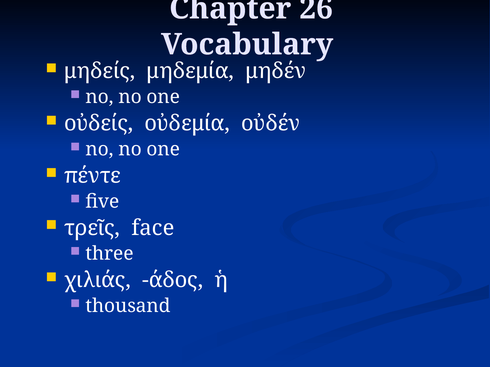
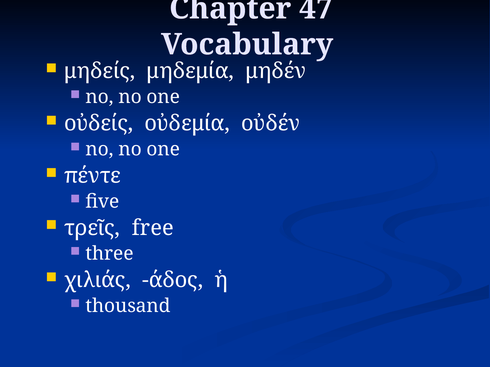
26: 26 -> 47 (316, 9)
face: face -> free (153, 228)
